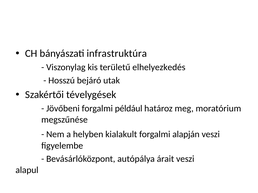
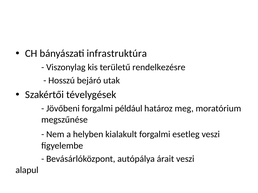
elhelyezkedés: elhelyezkedés -> rendelkezésre (159, 67)
alapján: alapján -> esetleg (186, 135)
